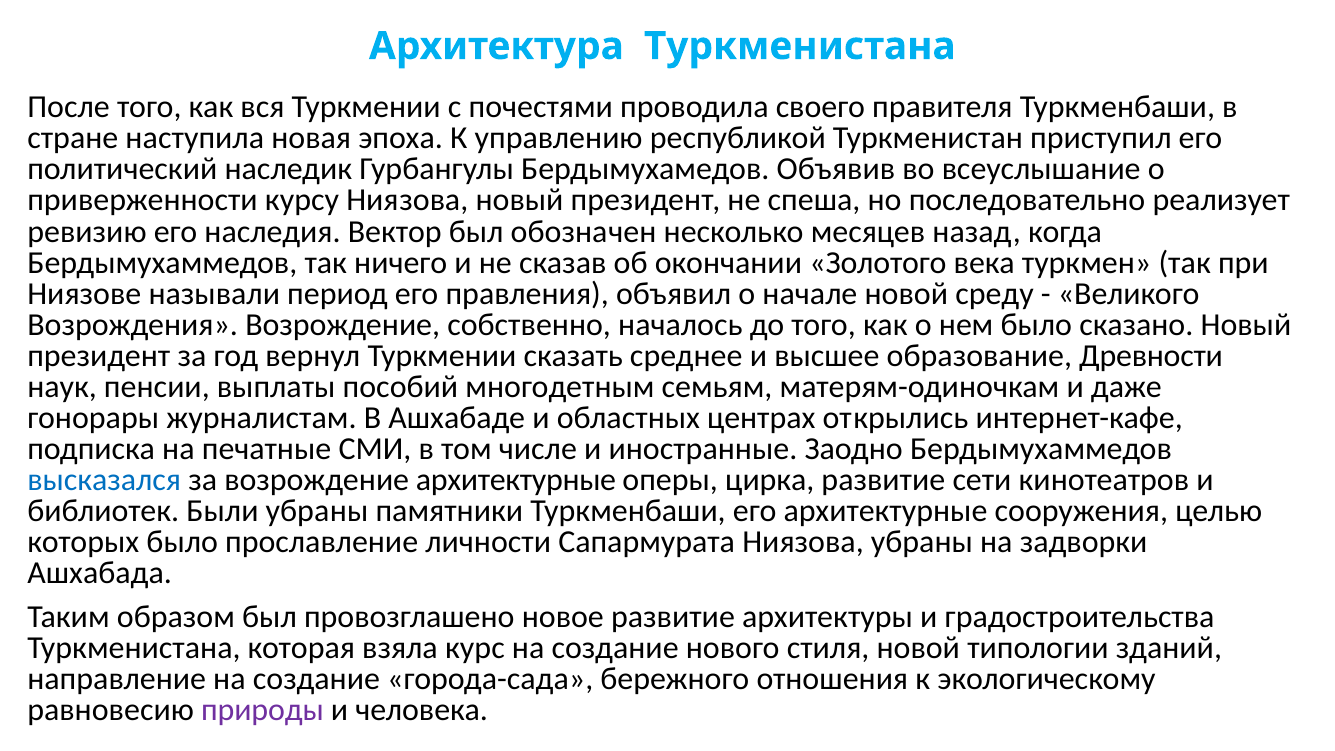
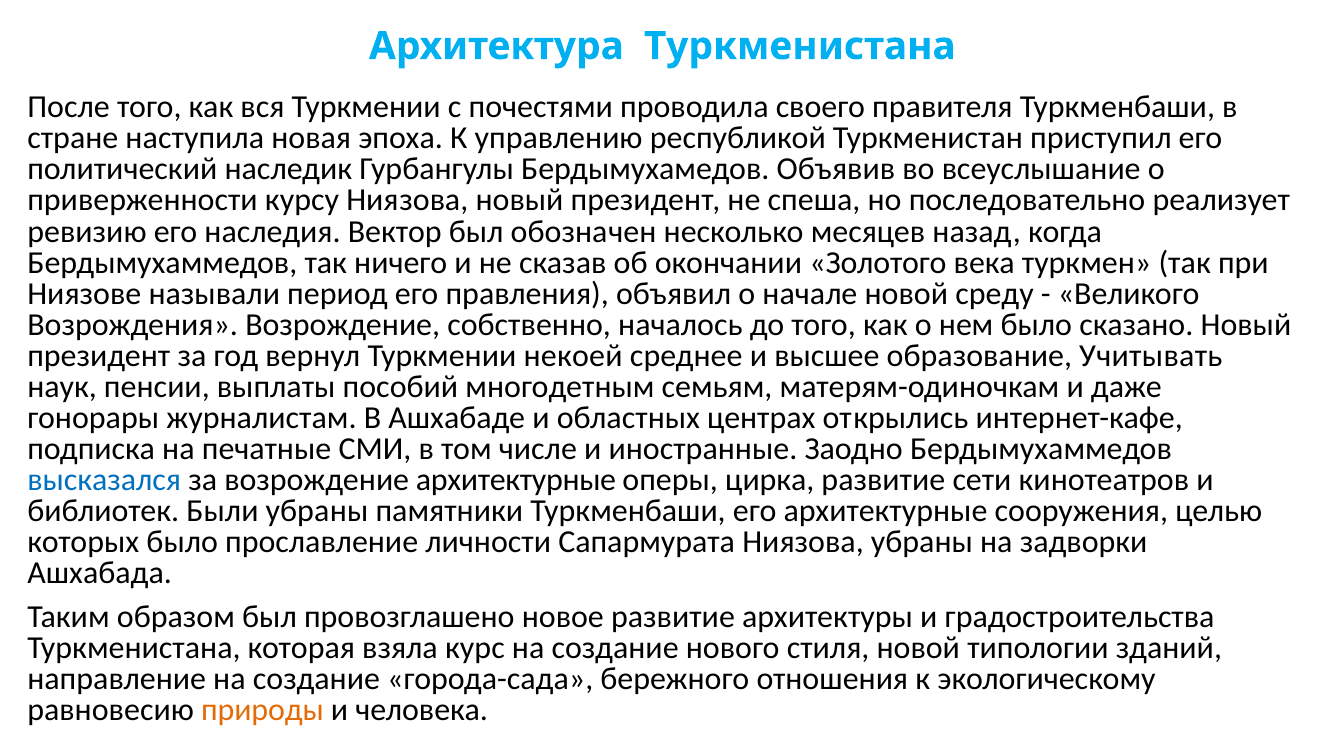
сказать: сказать -> некоей (573, 356)
Древности: Древности -> Учитывать (1151, 356)
природы colour: purple -> orange (262, 710)
